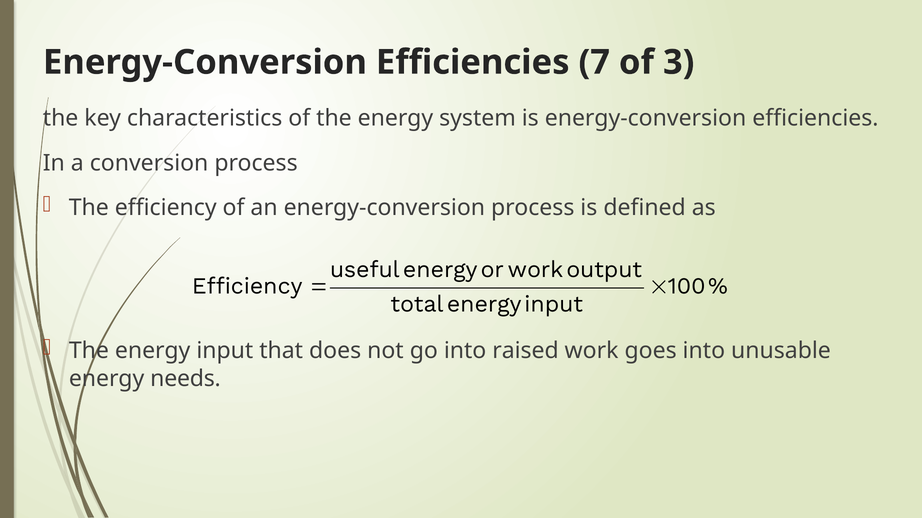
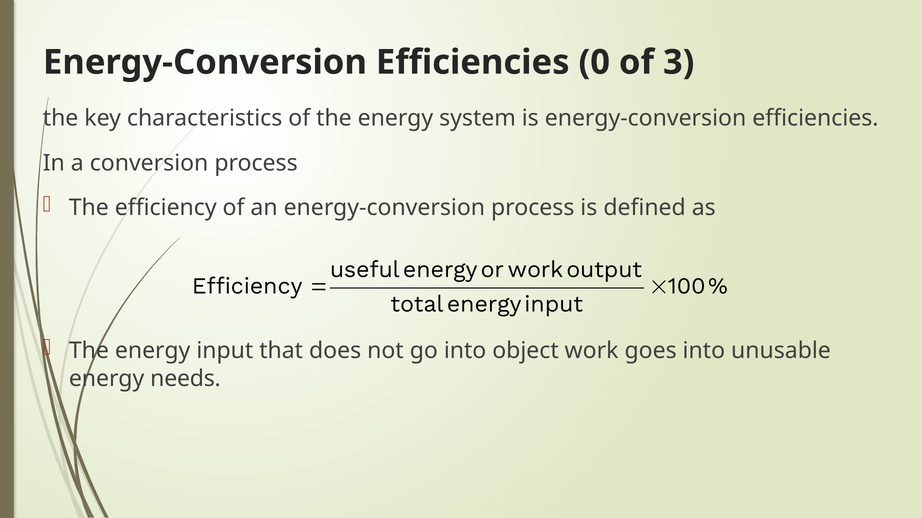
7: 7 -> 0 (594, 62)
raised: raised -> object (525, 351)
